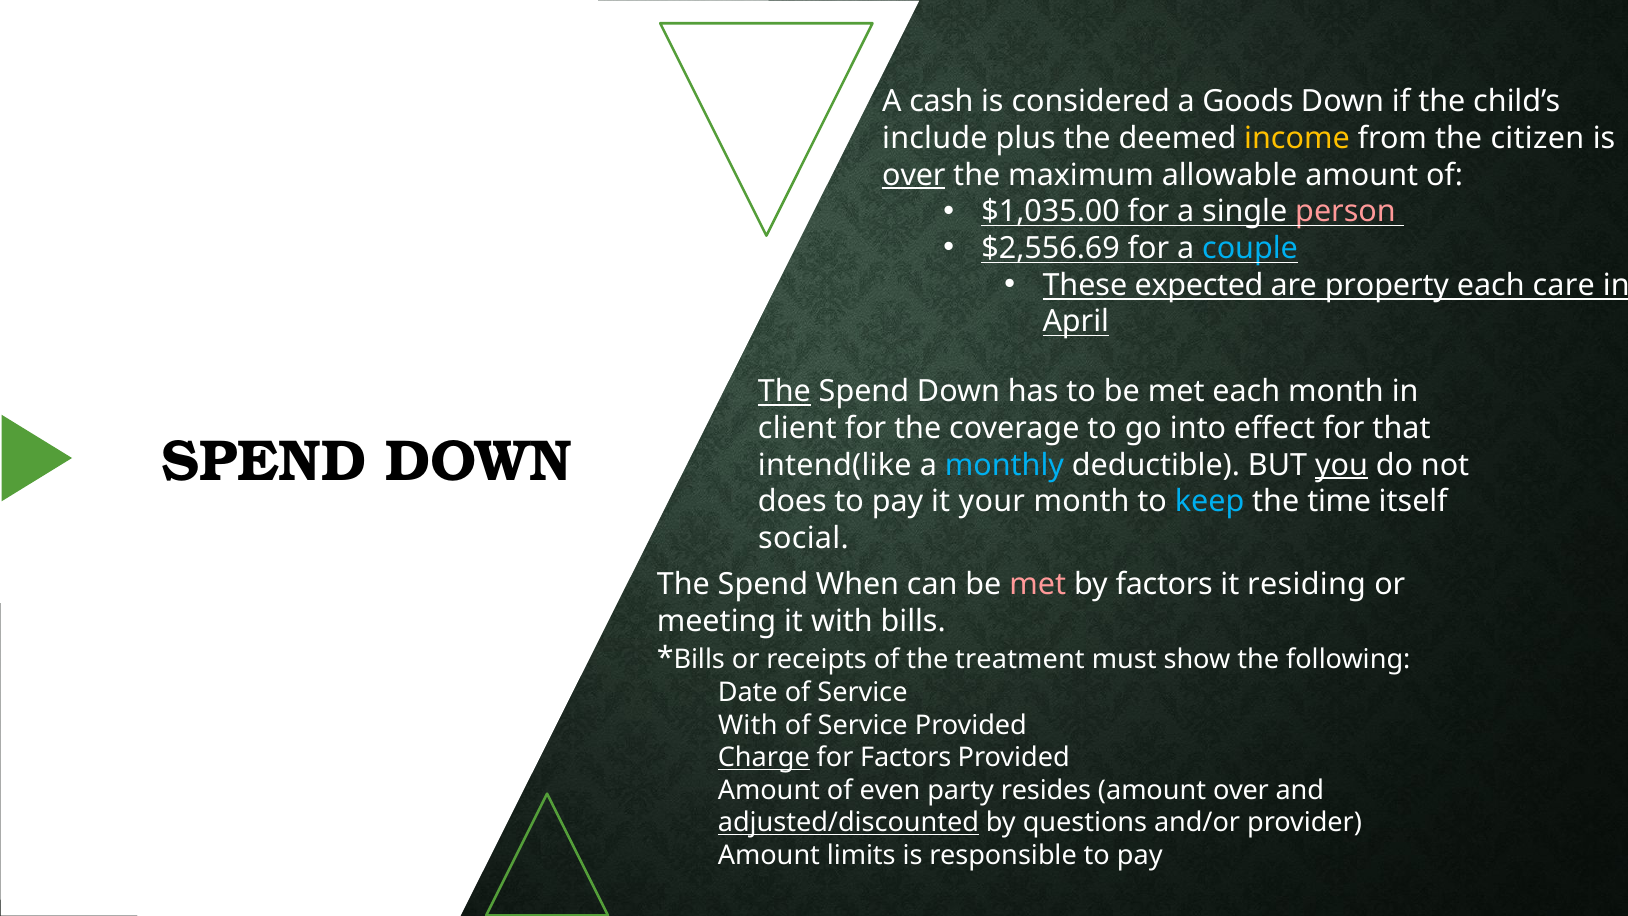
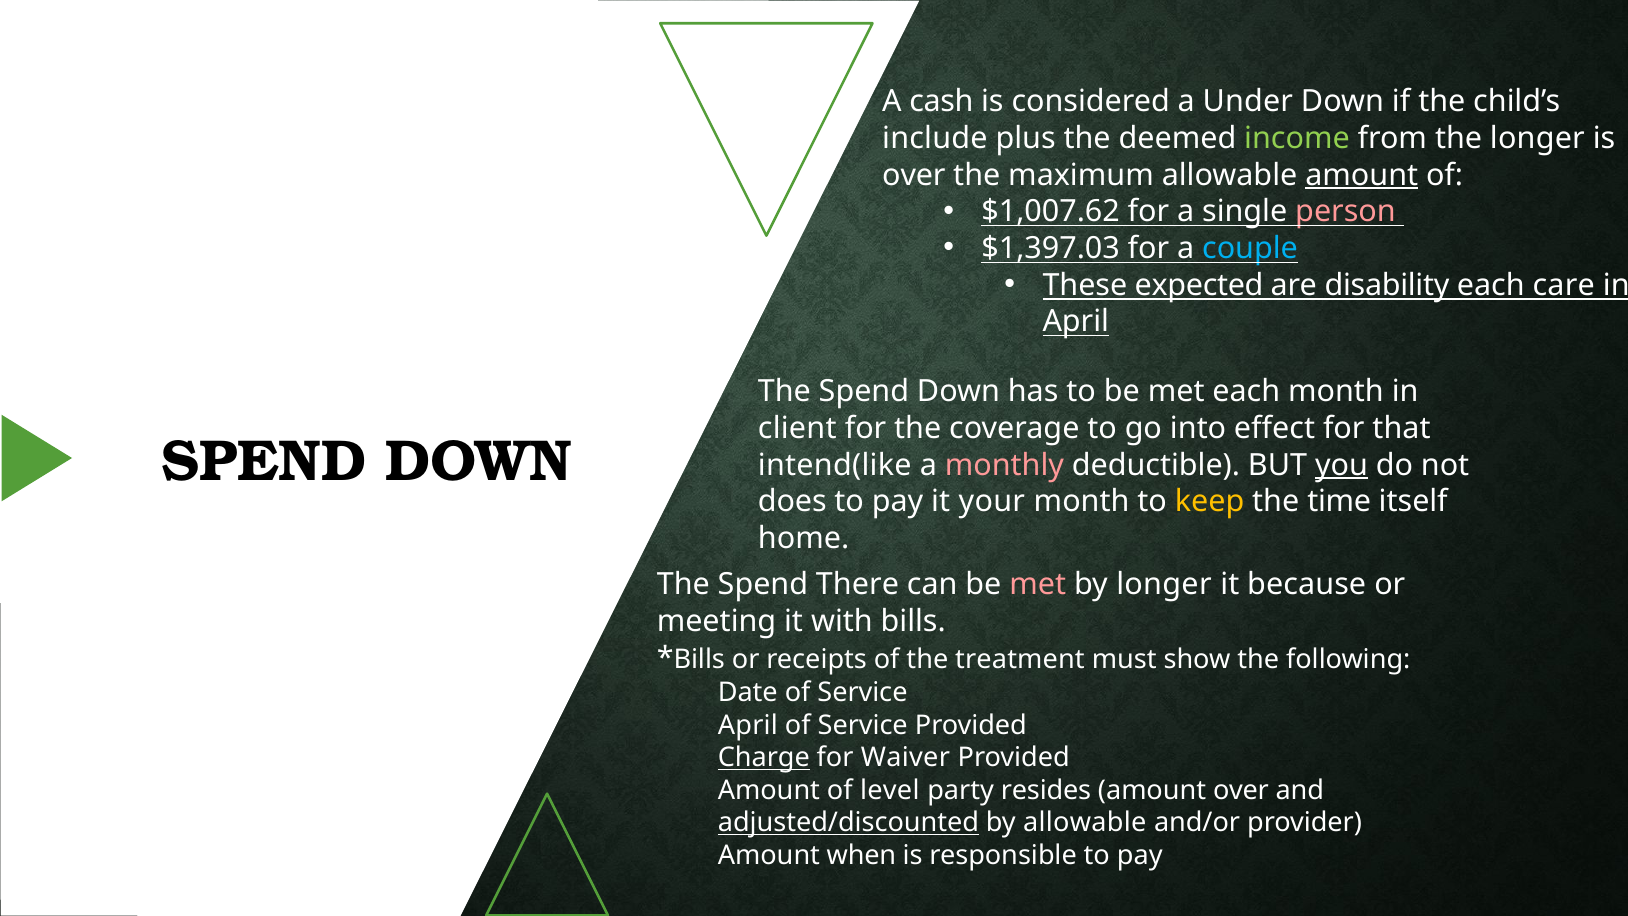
Goods: Goods -> Under (1248, 102)
income colour: yellow -> light green (1297, 139)
the citizen: citizen -> longer (1537, 139)
over underline: present -> none (914, 175)
amount underline: none -> present (1362, 175)
$1,035.00: $1,035.00 -> $1,007.62 (1051, 212)
$2,556.69: $2,556.69 -> $1,397.03 (1051, 248)
property: property -> disability (1387, 285)
The underline: present -> none (784, 392)
monthly colour: light blue -> pink (1004, 465)
keep colour: light blue -> yellow (1210, 501)
social: social -> home (804, 538)
When: When -> There (857, 585)
by factors: factors -> longer (1164, 585)
residing: residing -> because (1307, 585)
With: With -> April (748, 725)
for Factors: Factors -> Waiver (905, 757)
even: even -> level (890, 790)
by questions: questions -> allowable (1085, 823)
limits: limits -> when (861, 855)
